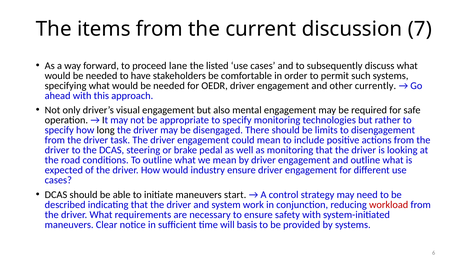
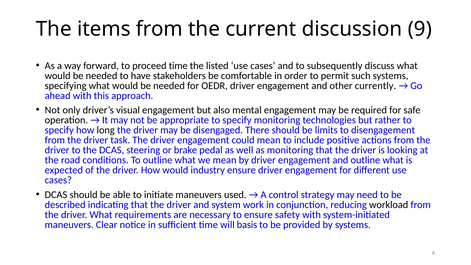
7: 7 -> 9 (420, 29)
proceed lane: lane -> time (178, 66)
start: start -> used (235, 195)
workload colour: red -> black (389, 205)
